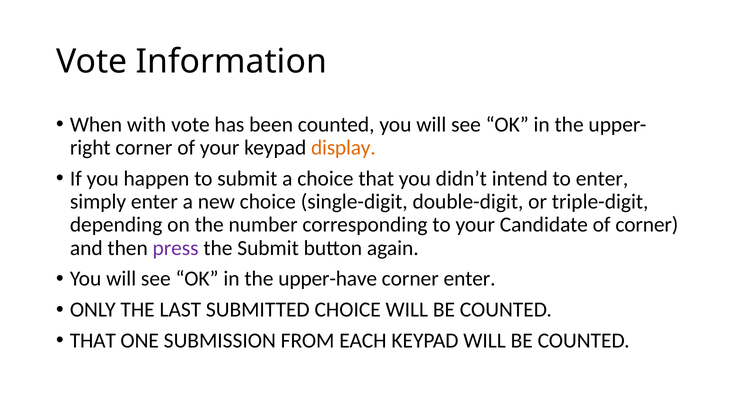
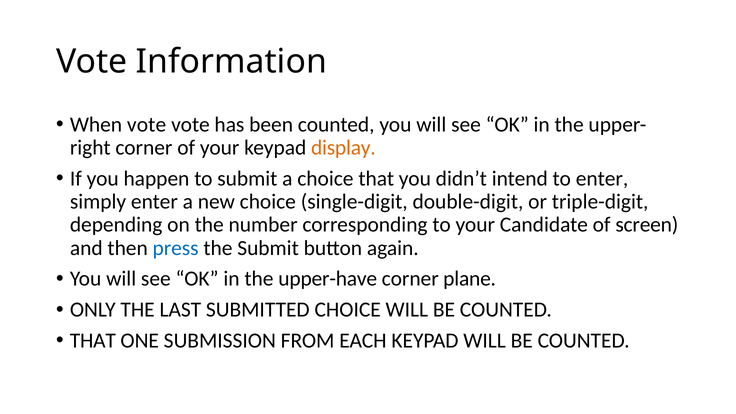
When with: with -> vote (147, 124)
of corner: corner -> screen (647, 225)
press colour: purple -> blue (176, 248)
corner enter: enter -> plane (470, 279)
